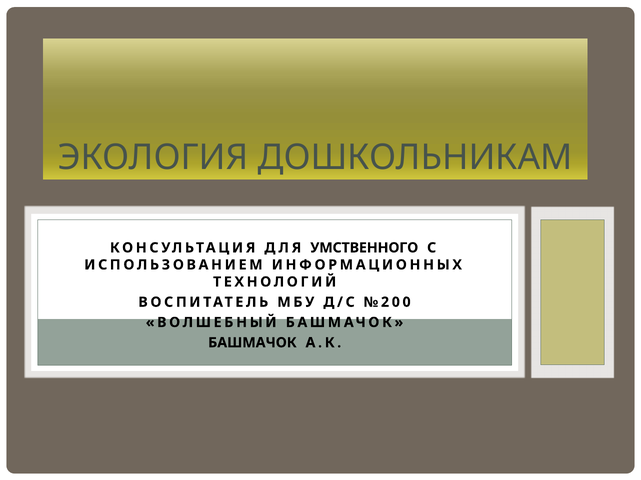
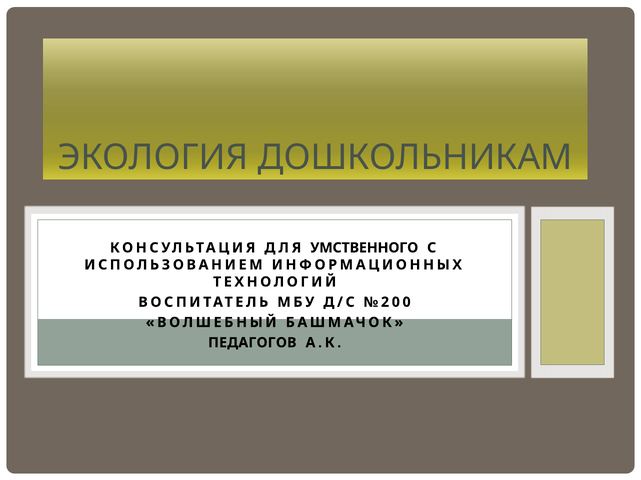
БАШМАЧОК: БАШМАЧОК -> ПЕДАГОГОВ (252, 343)
